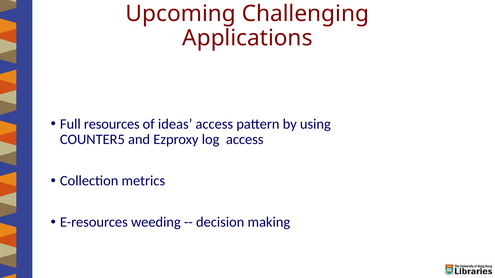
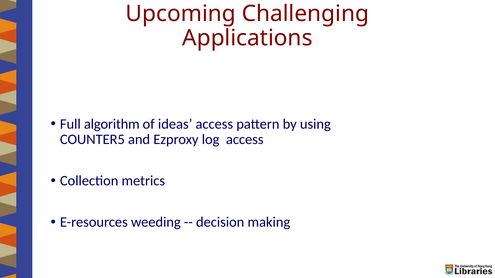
resources: resources -> algorithm (112, 124)
